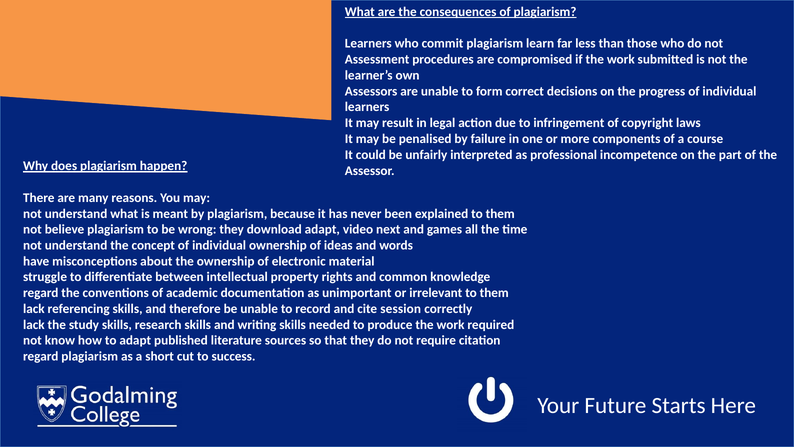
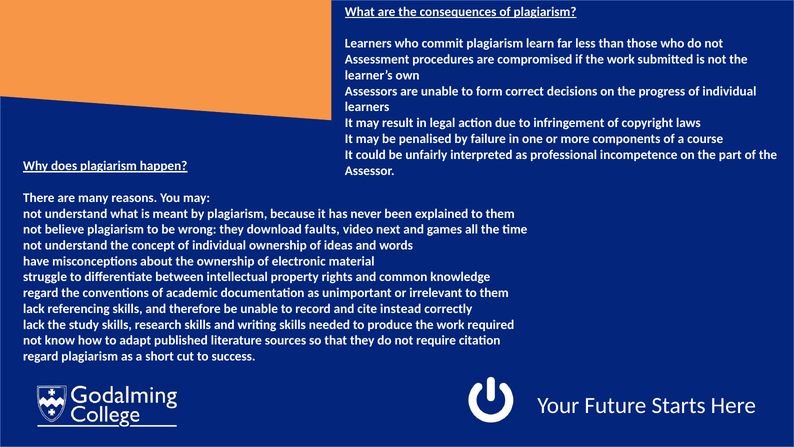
download adapt: adapt -> faults (322, 229)
session: session -> instead (401, 309)
